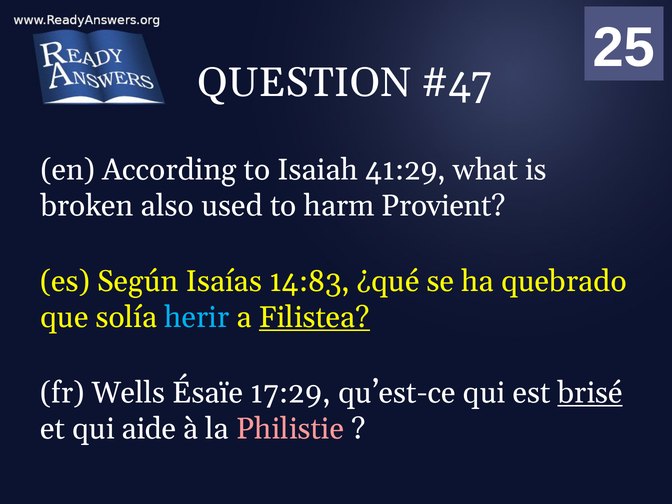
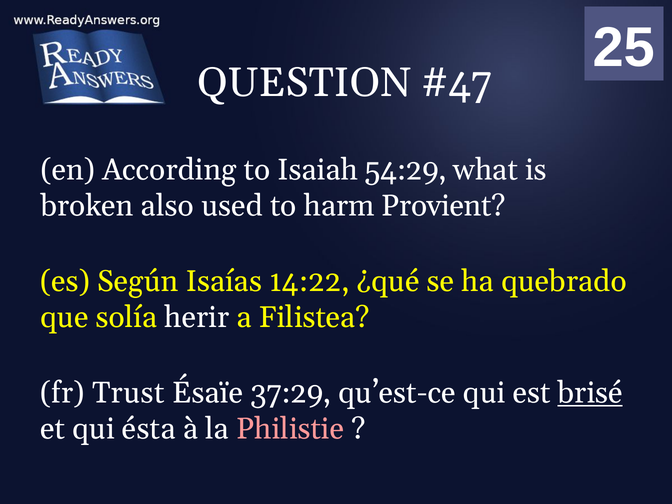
41:29: 41:29 -> 54:29 (406, 170)
14:83: 14:83 -> 14:22 (309, 281)
herir colour: light blue -> white (197, 317)
Filistea underline: present -> none (314, 317)
Wells: Wells -> Trust (128, 393)
17:29: 17:29 -> 37:29 (291, 393)
aide: aide -> ésta (149, 429)
